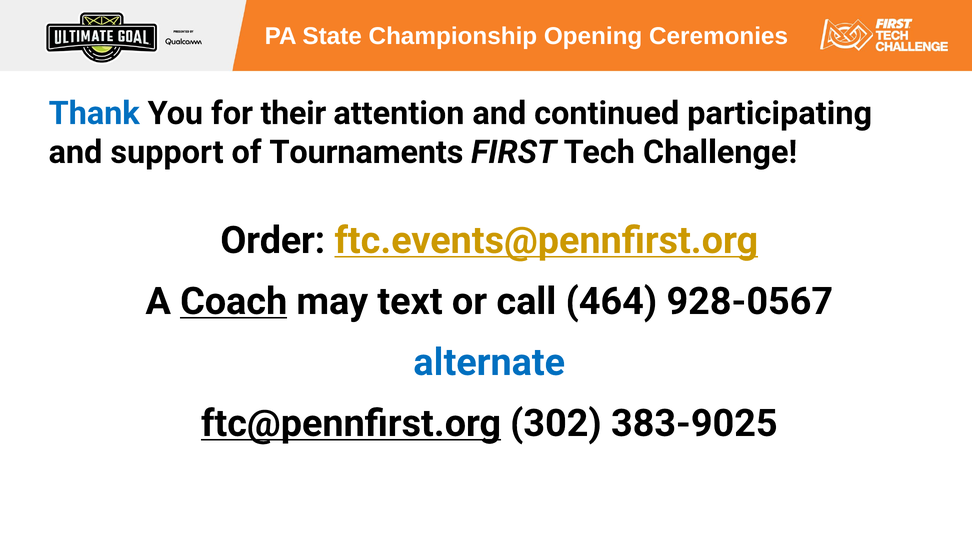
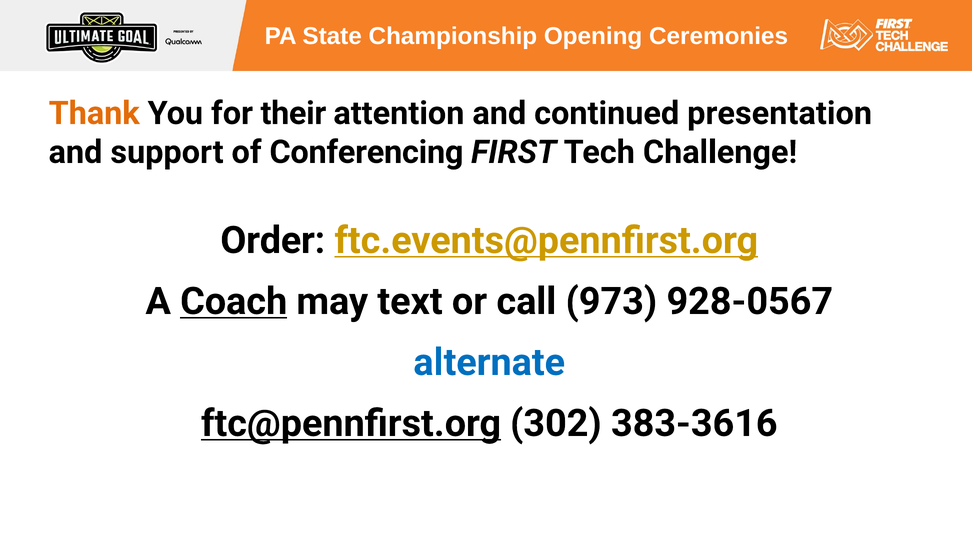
Thank colour: blue -> orange (94, 113)
participating: participating -> presentation (780, 113)
Tournaments: Tournaments -> Conferencing (366, 152)
464: 464 -> 973 (611, 301)
383-9025: 383-9025 -> 383-3616 (694, 423)
